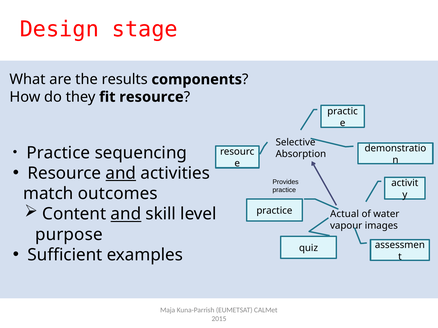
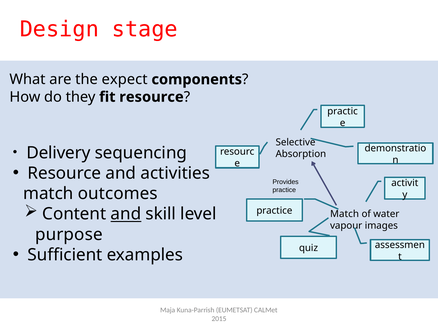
results: results -> expect (125, 80)
Practice: Practice -> Delivery (58, 153)
and underline: present -> none (121, 173)
Actual: Actual -> Match (345, 214)
